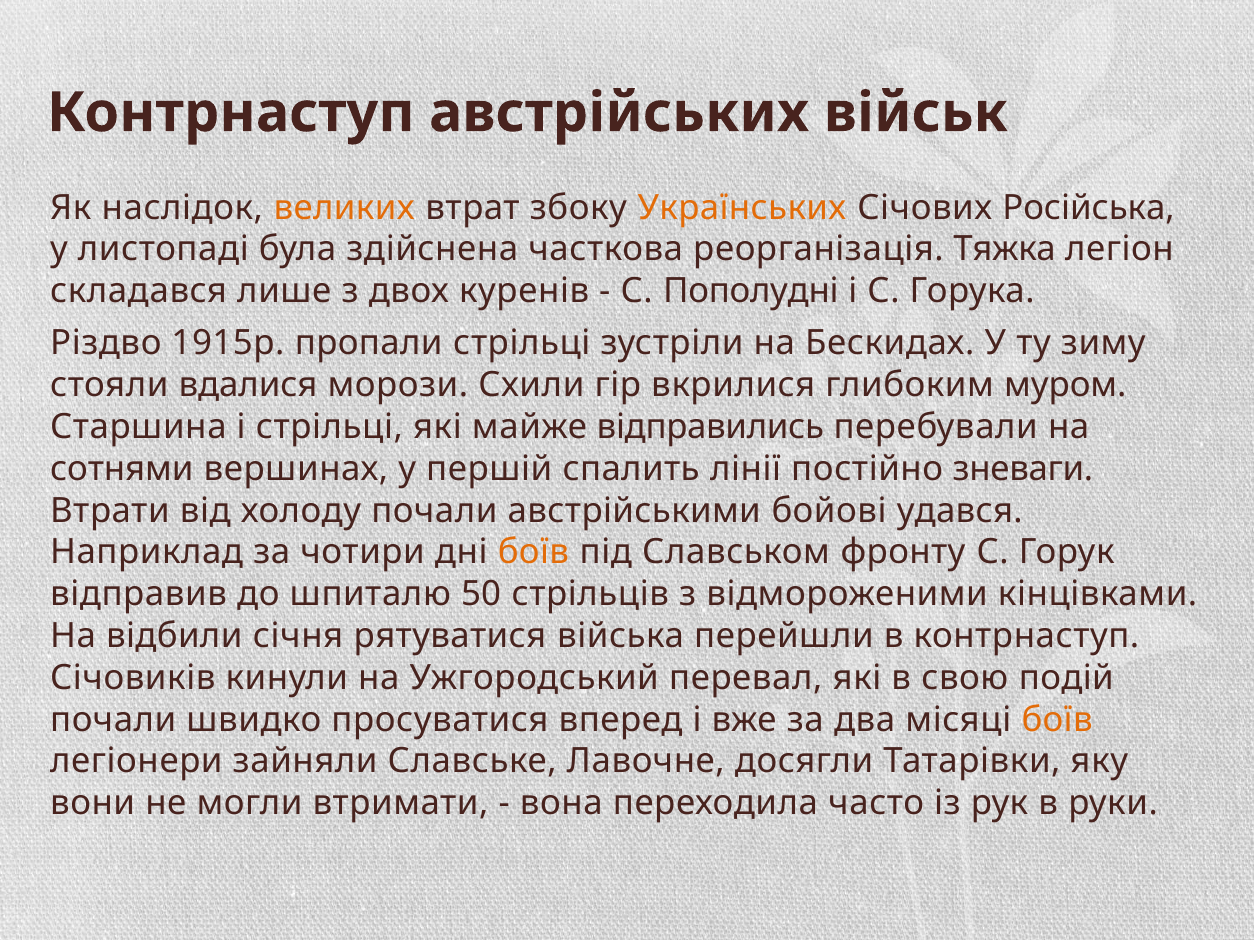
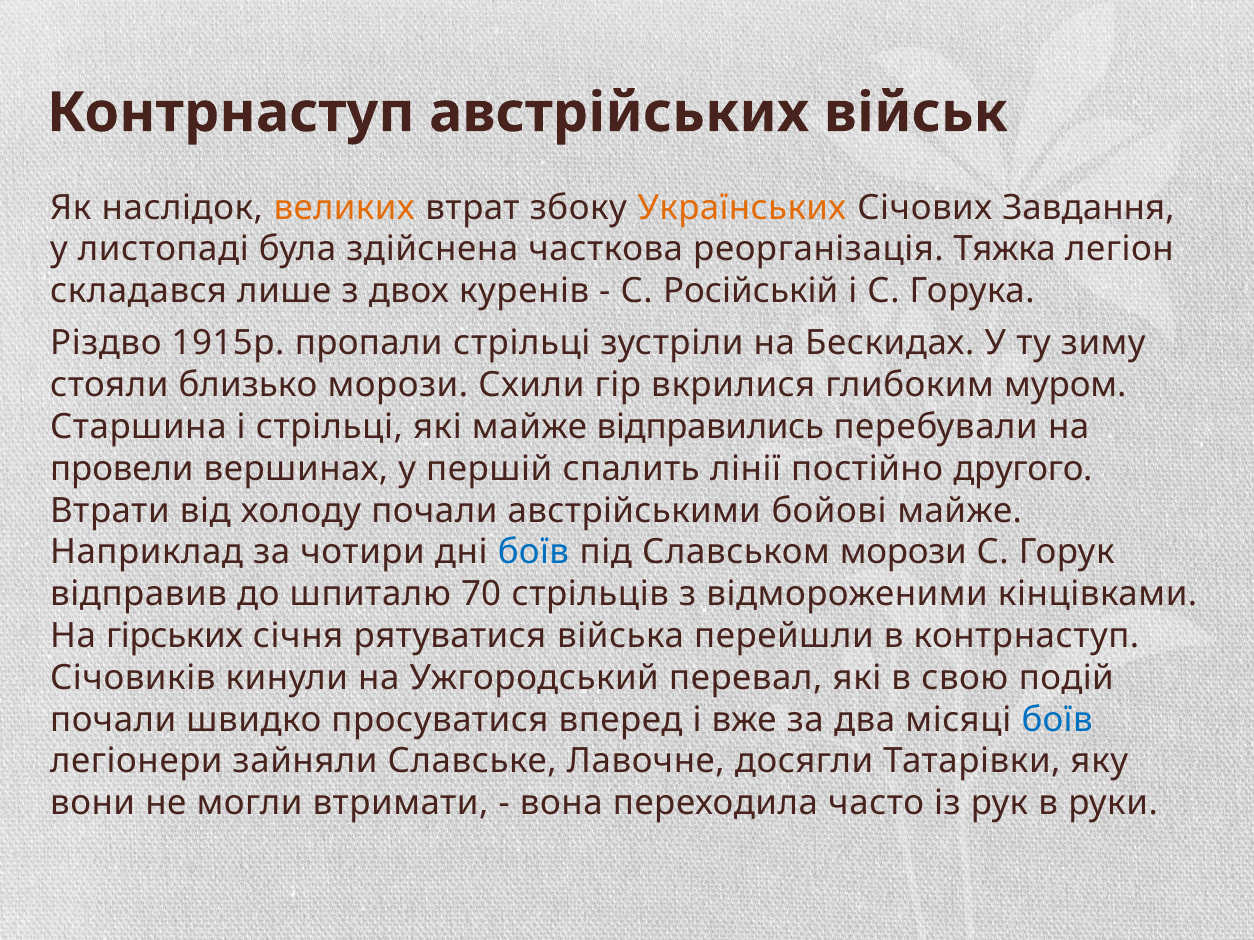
Російська: Російська -> Завдання (1089, 208)
Пополудні: Пополудні -> Російській (751, 291)
вдалися: вдалися -> близько (248, 385)
сотнями: сотнями -> провели (122, 469)
зневаги: зневаги -> другого (1023, 469)
бойові удався: удався -> майже (960, 511)
боїв colour: orange -> blue (533, 553)
Славськом фронту: фронту -> морози (903, 553)
50: 50 -> 70 (481, 595)
відбили: відбили -> гірських (175, 636)
боїв colour: orange -> blue (1057, 720)
